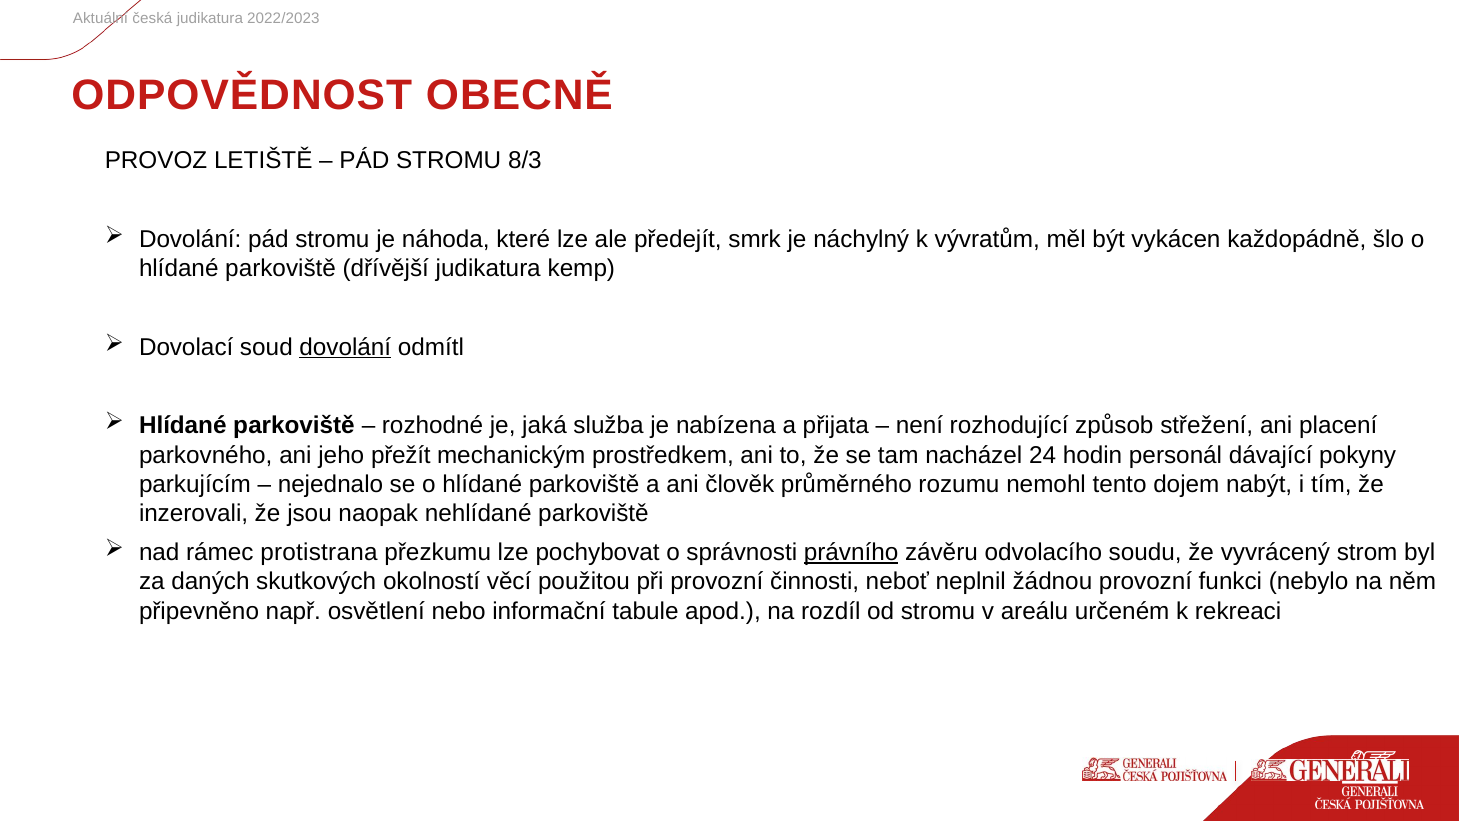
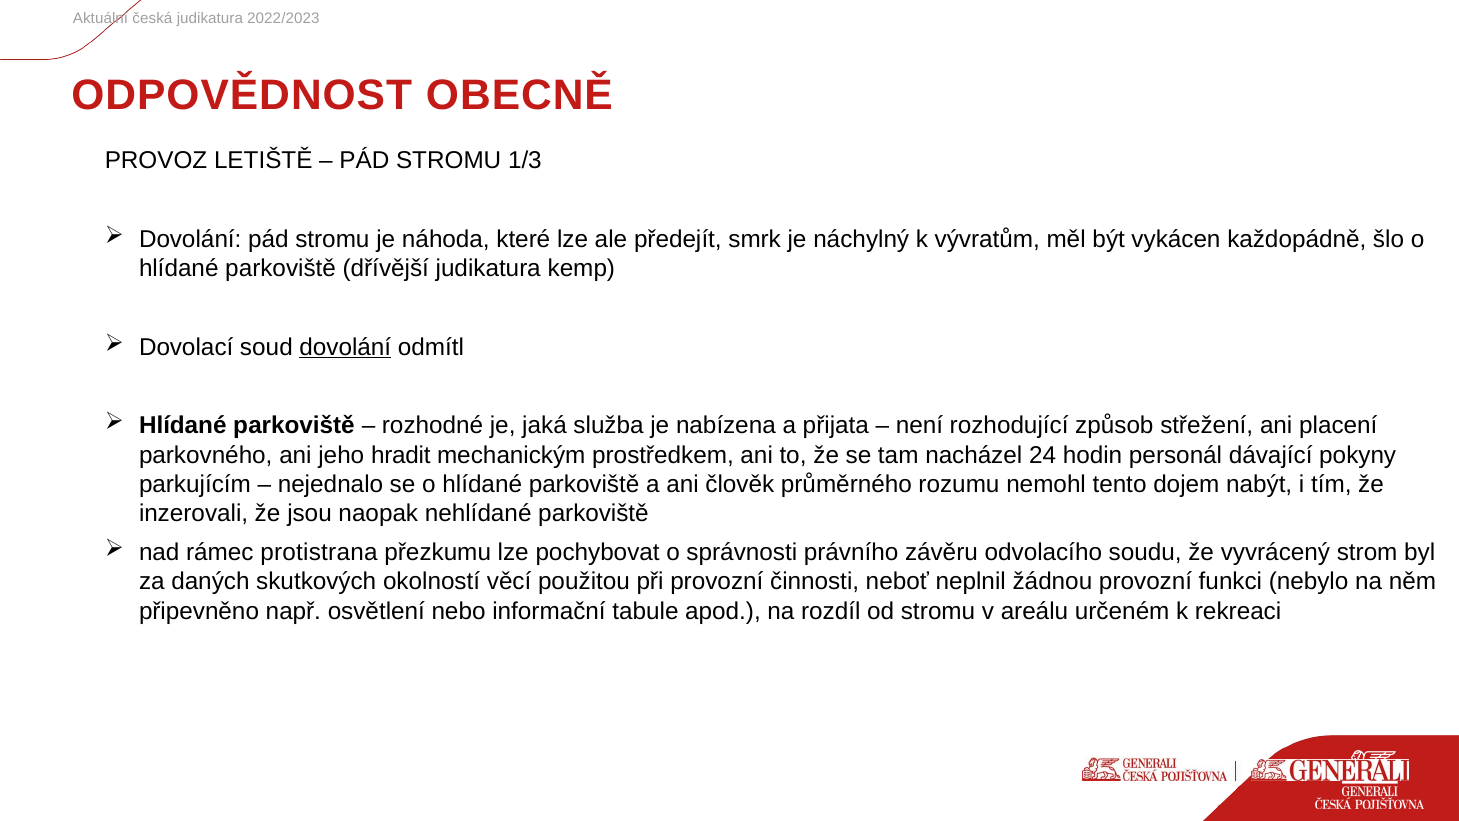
8/3: 8/3 -> 1/3 (525, 161)
přežít: přežít -> hradit (401, 455)
právního underline: present -> none (851, 552)
